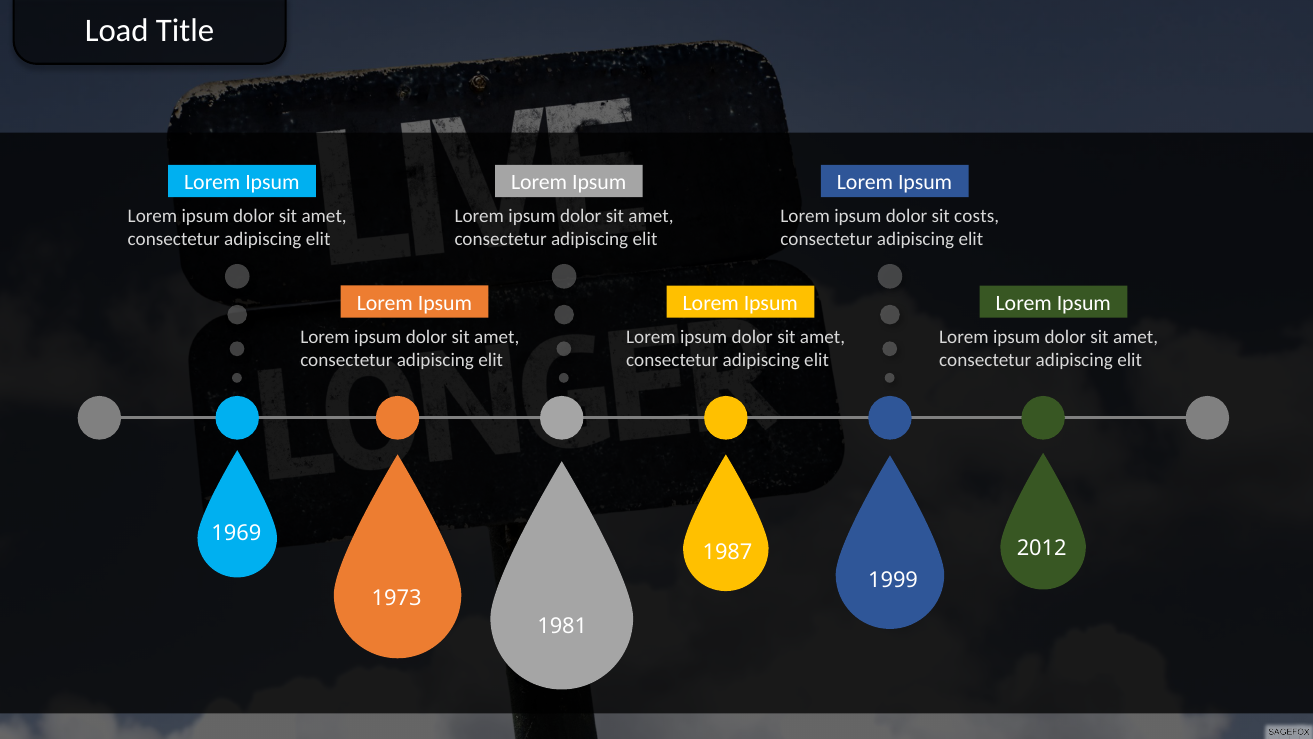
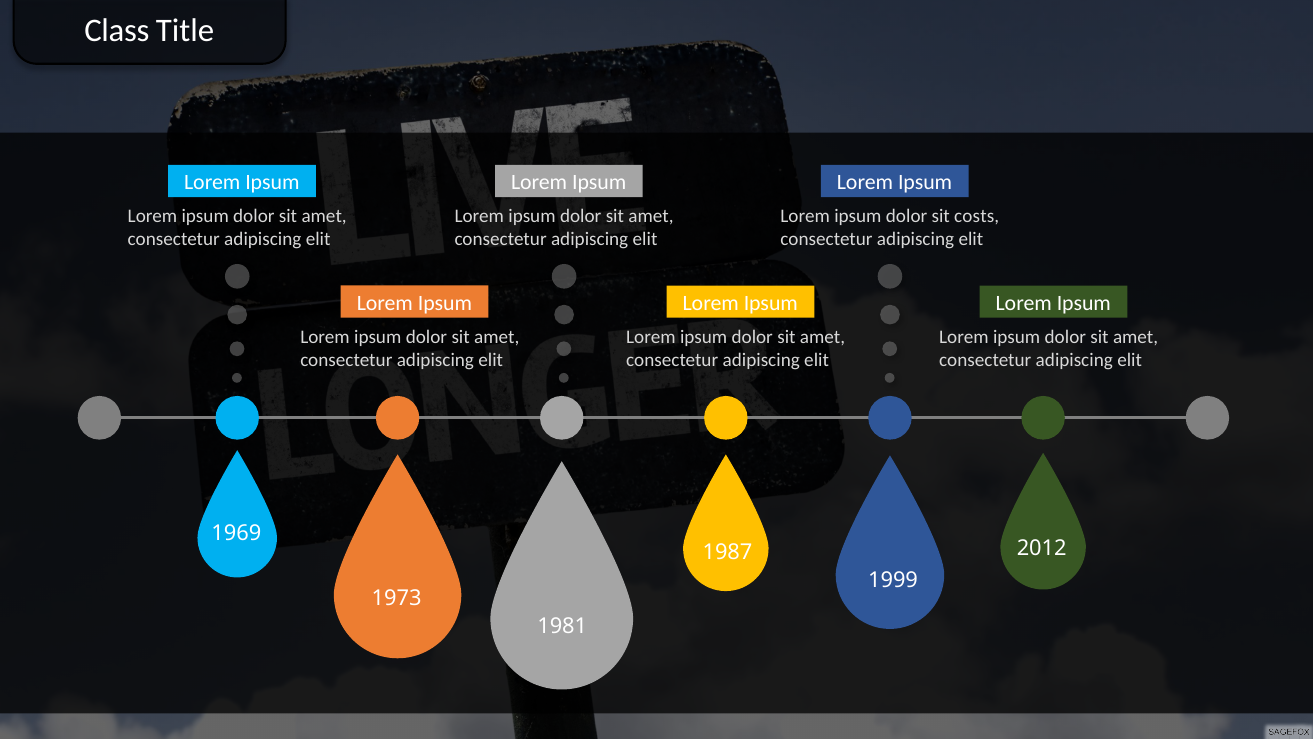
Load: Load -> Class (117, 31)
